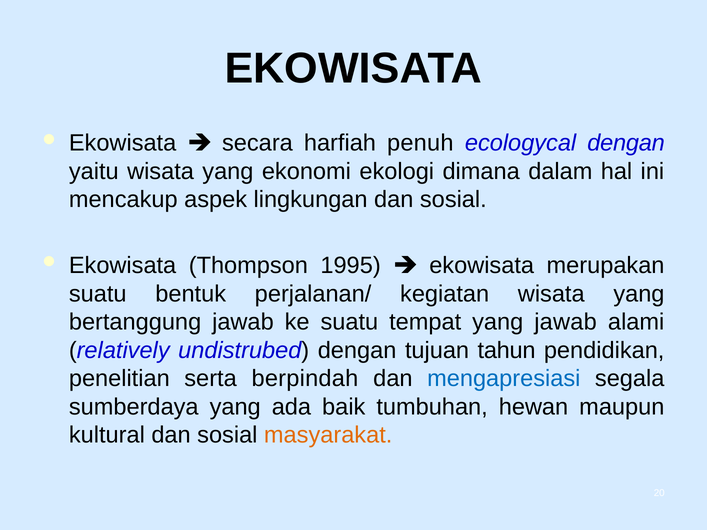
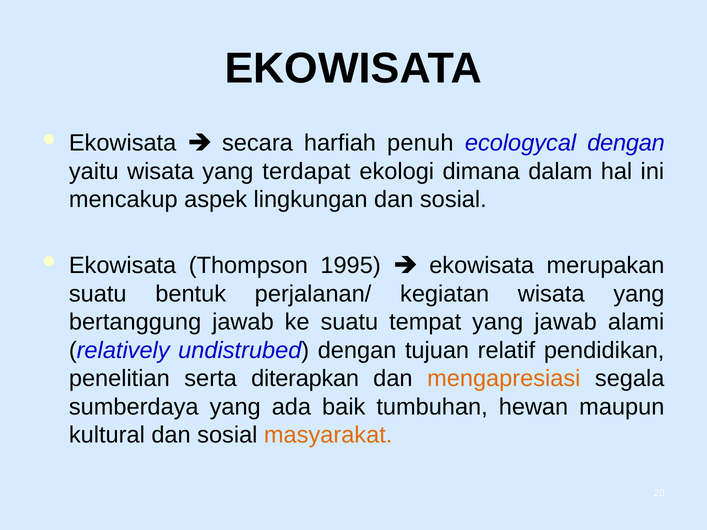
ekonomi: ekonomi -> terdapat (306, 171)
tahun: tahun -> relatif (506, 350)
berpindah: berpindah -> diterapkan (305, 379)
mengapresiasi colour: blue -> orange (504, 379)
